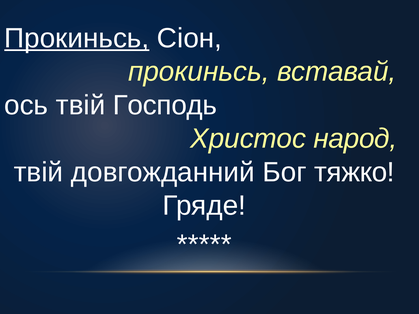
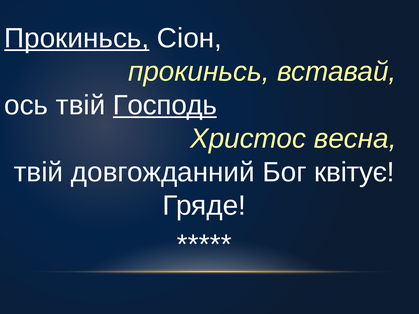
Господь underline: none -> present (165, 105)
народ: народ -> весна (355, 139)
тяжко: тяжко -> квітує (354, 172)
